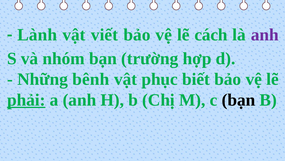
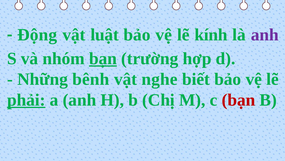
Lành: Lành -> Động (37, 35)
viết: viết -> luật (105, 35)
cách: cách -> kính (211, 35)
bạn underline: none -> present (103, 59)
phục: phục -> nghe (160, 79)
bạn colour: black -> red (238, 100)
